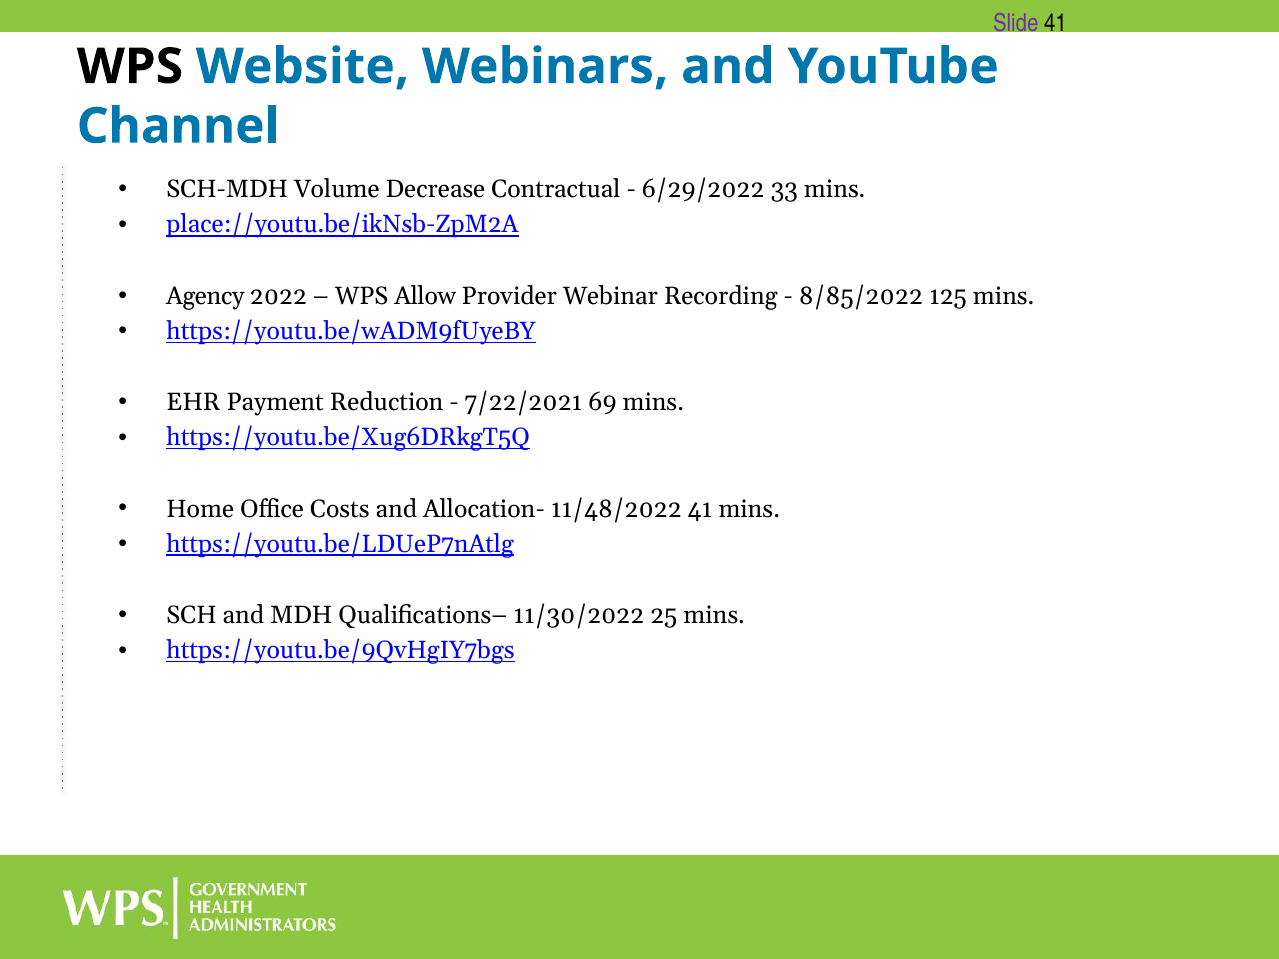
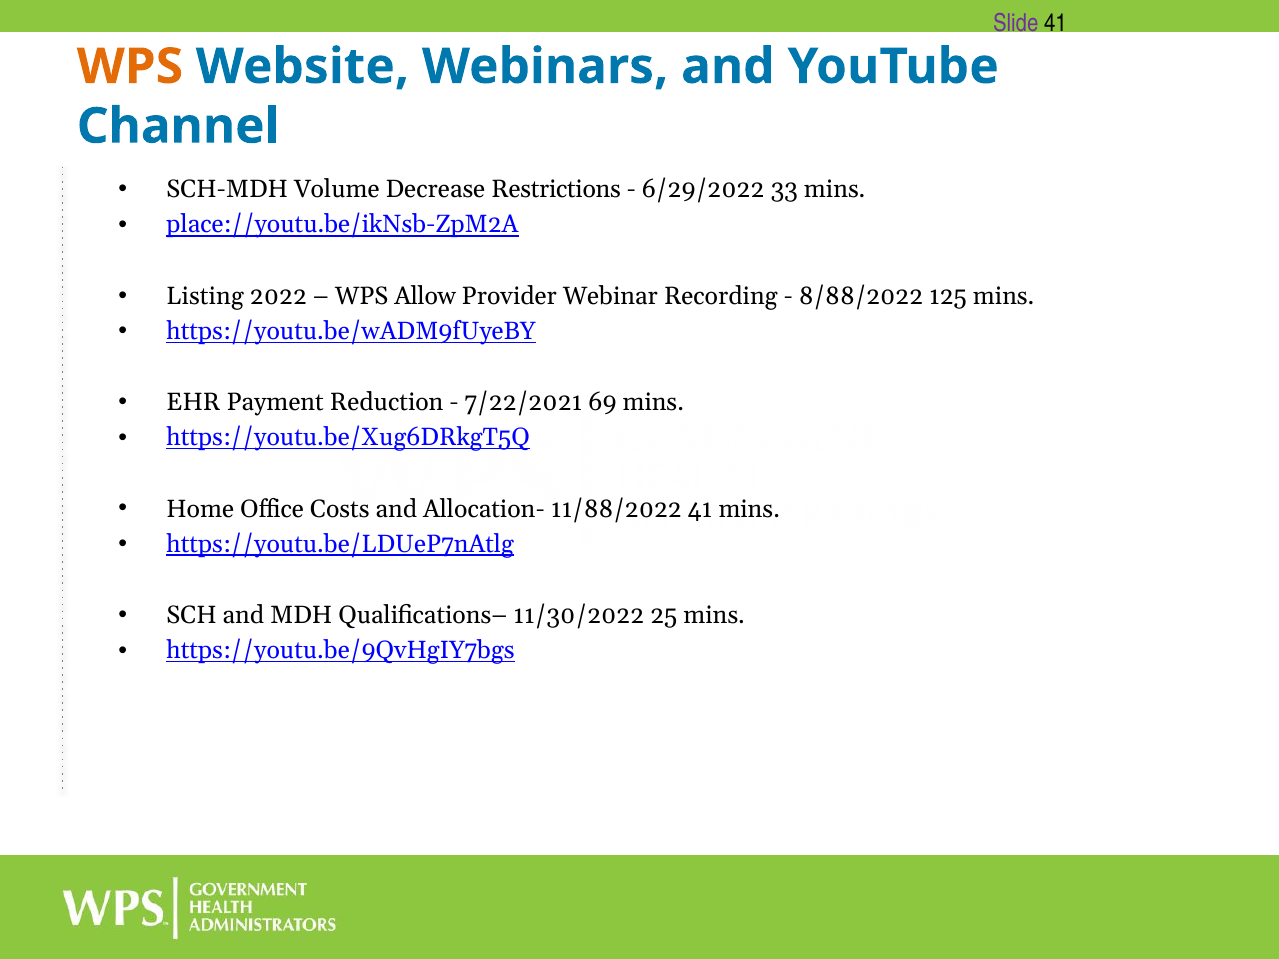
WPS colour: black -> orange (130, 67)
Contractual: Contractual -> Restrictions (556, 190)
Agency: Agency -> Listing (205, 296)
8/85/2022: 8/85/2022 -> 8/88/2022 (861, 296)
11/48/2022: 11/48/2022 -> 11/88/2022 (616, 509)
